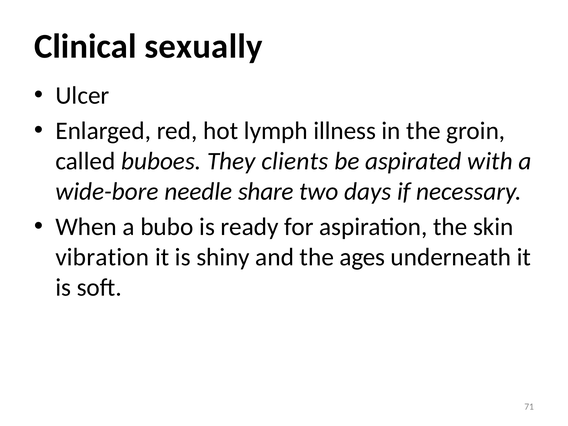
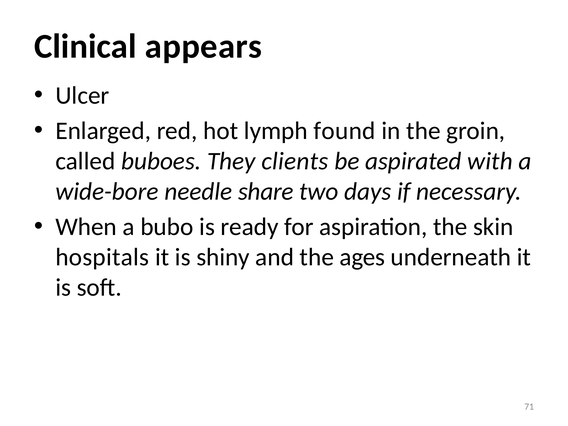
sexually: sexually -> appears (203, 46)
illness: illness -> found (345, 131)
vibration: vibration -> hospitals (102, 257)
